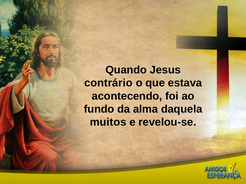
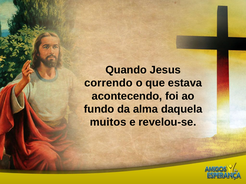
contrário: contrário -> correndo (108, 83)
